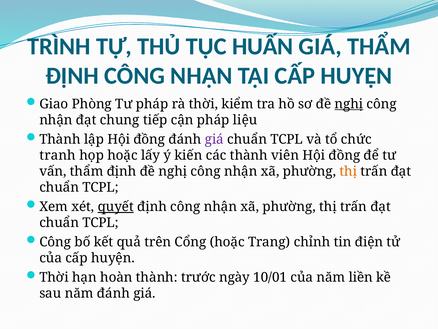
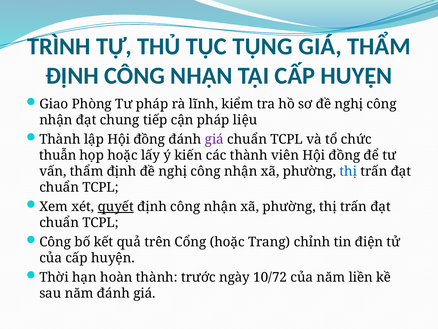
HUẤN: HUẤN -> TỤNG (262, 46)
rà thời: thời -> lĩnh (203, 104)
nghị underline: present -> none (349, 104)
tranh: tranh -> thuẫn (58, 155)
thị colour: orange -> blue (348, 171)
10/01: 10/01 -> 10/72 (270, 277)
